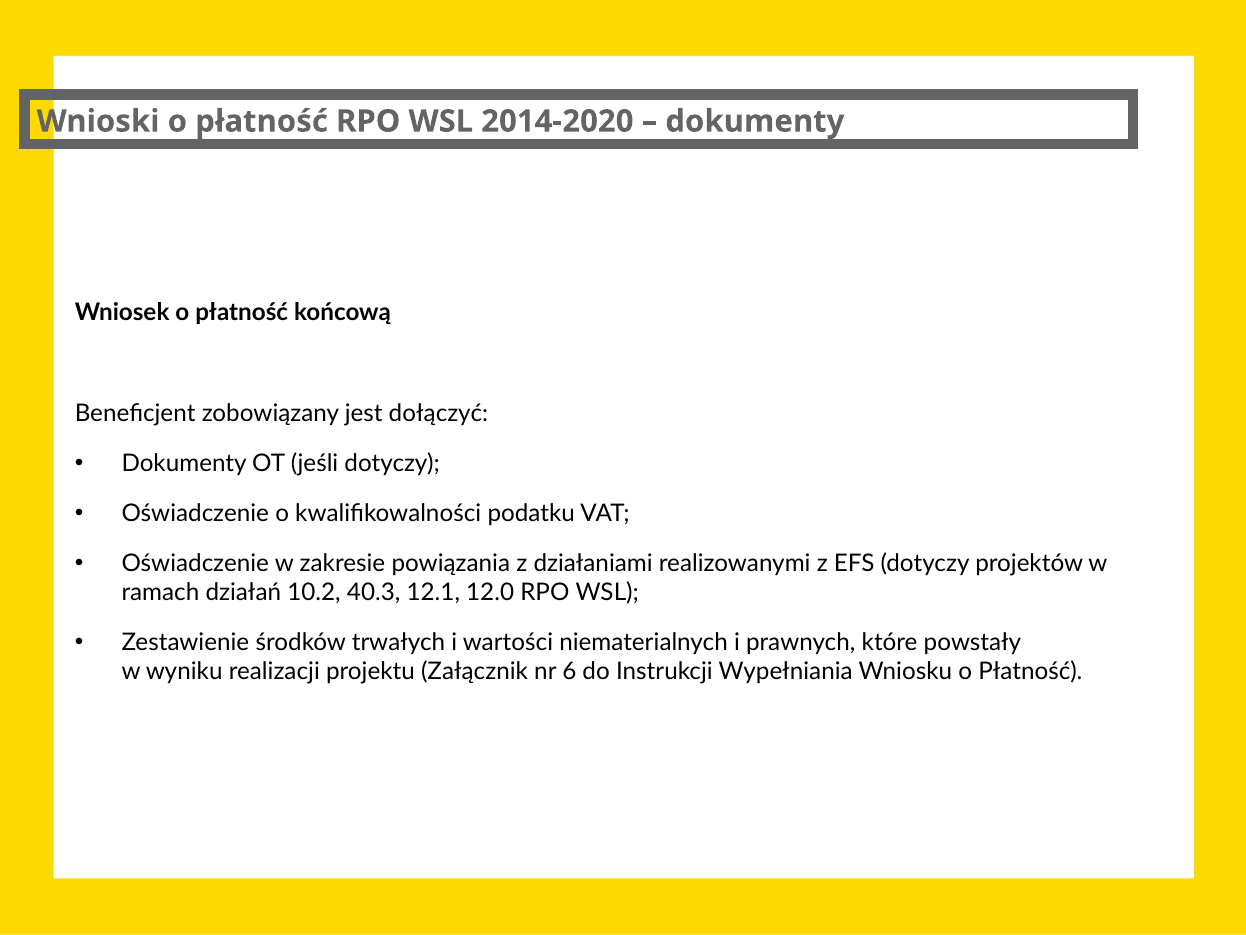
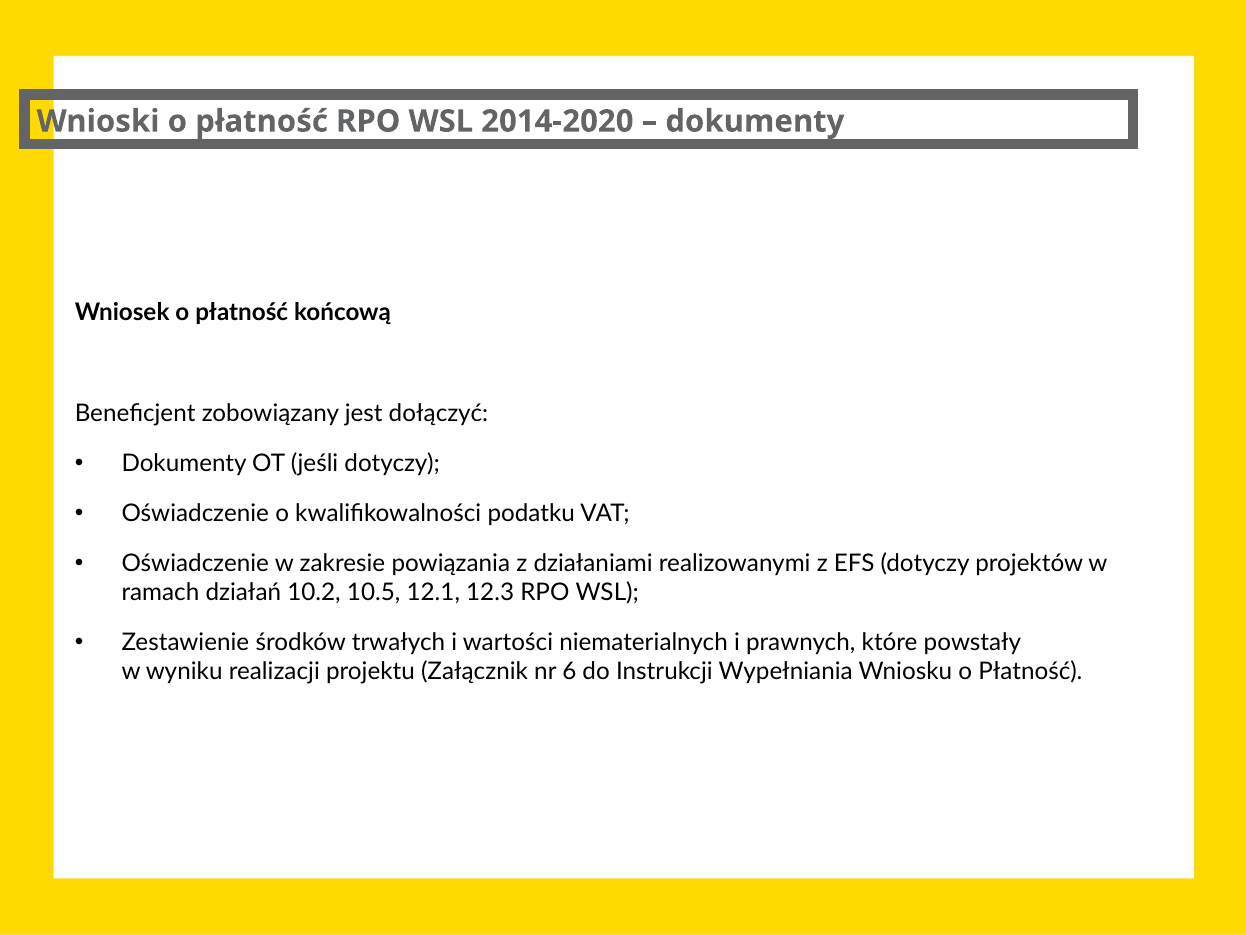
40.3: 40.3 -> 10.5 (374, 592)
12.0: 12.0 -> 12.3 (490, 592)
